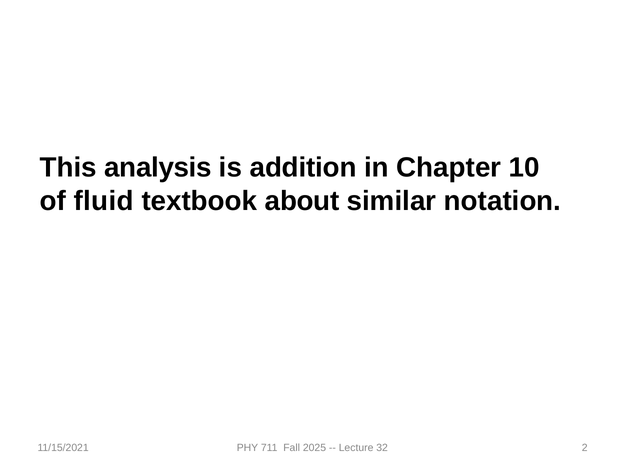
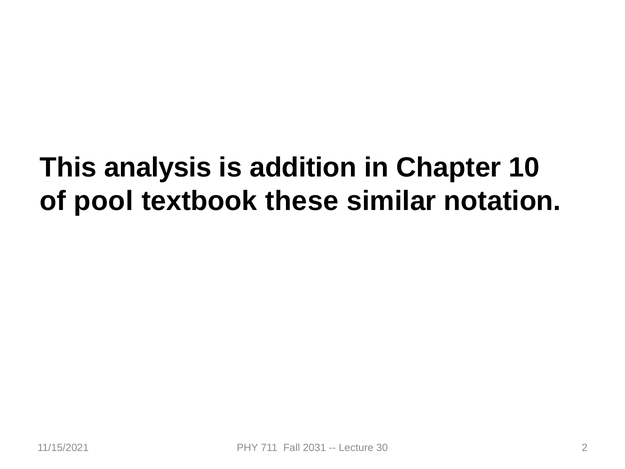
fluid: fluid -> pool (104, 201)
about: about -> these (302, 201)
2025: 2025 -> 2031 (314, 448)
32: 32 -> 30 (382, 448)
